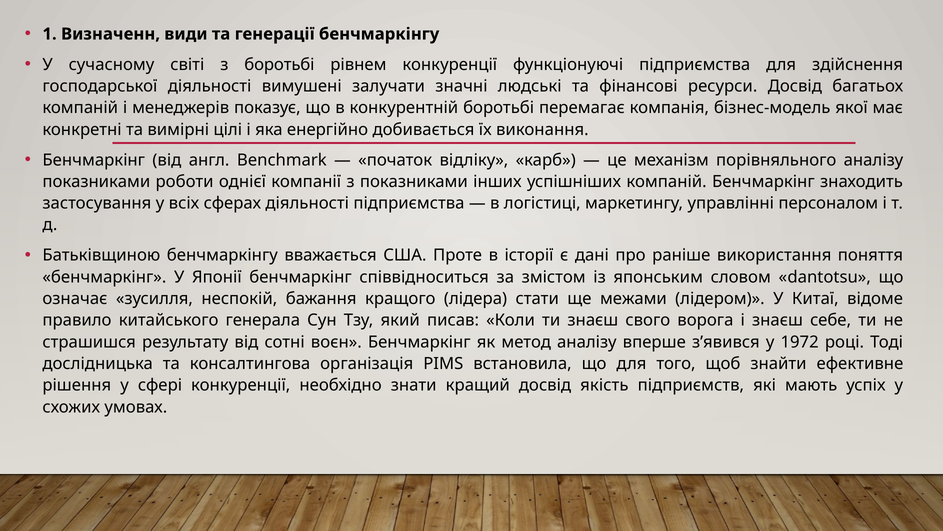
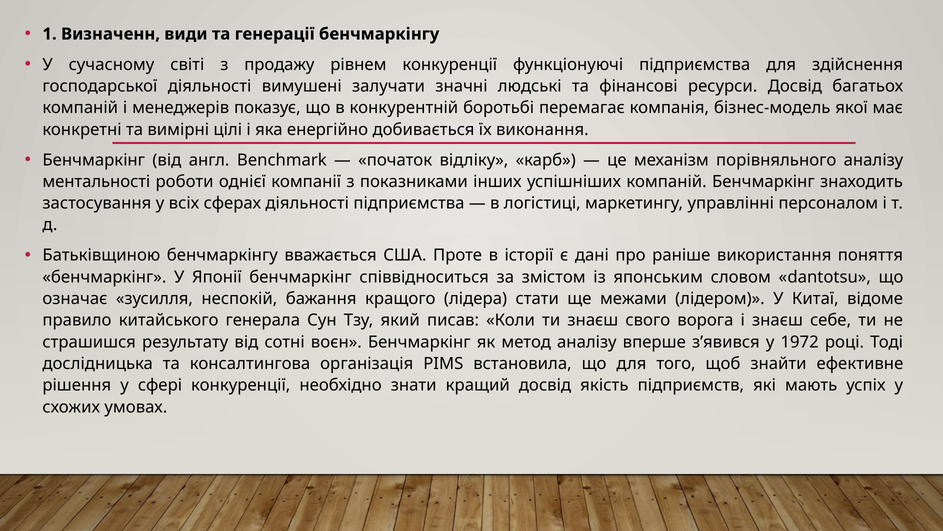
з боротьбі: боротьбі -> продажу (279, 64)
показниками: показниками -> ментальності (96, 181)
